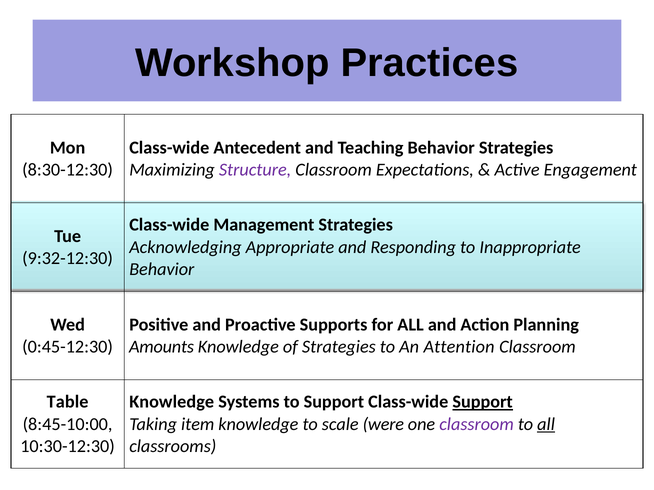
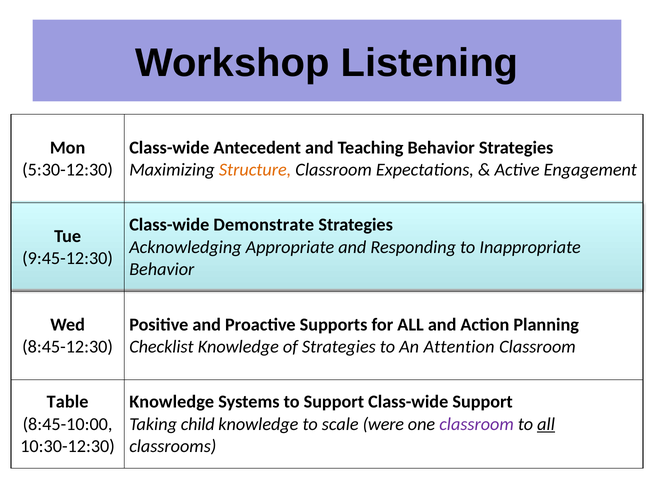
Practices: Practices -> Listening (429, 63)
8:30-12:30: 8:30-12:30 -> 5:30-12:30 (68, 170)
Structure colour: purple -> orange (255, 170)
Management: Management -> Demonstrate (264, 225)
9:32-12:30: 9:32-12:30 -> 9:45-12:30 (68, 259)
0:45-12:30: 0:45-12:30 -> 8:45-12:30 (68, 347)
Amounts: Amounts -> Checklist (161, 347)
Support underline: present -> none (483, 402)
item: item -> child (198, 425)
